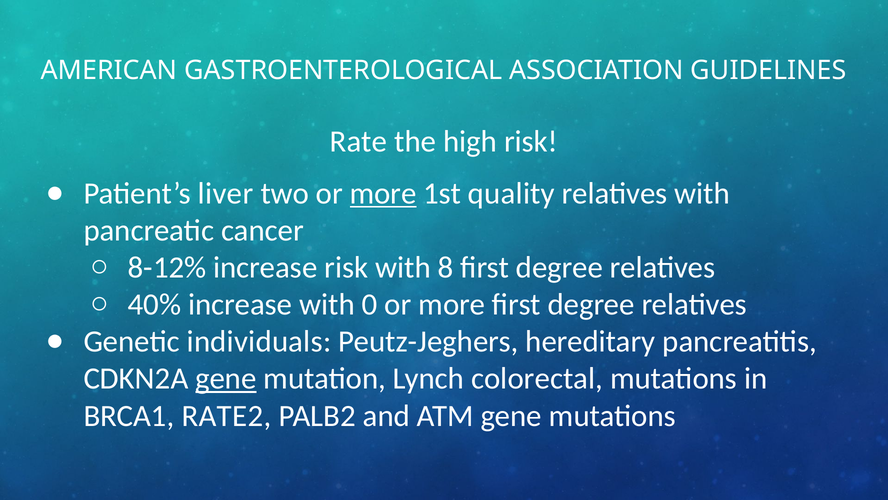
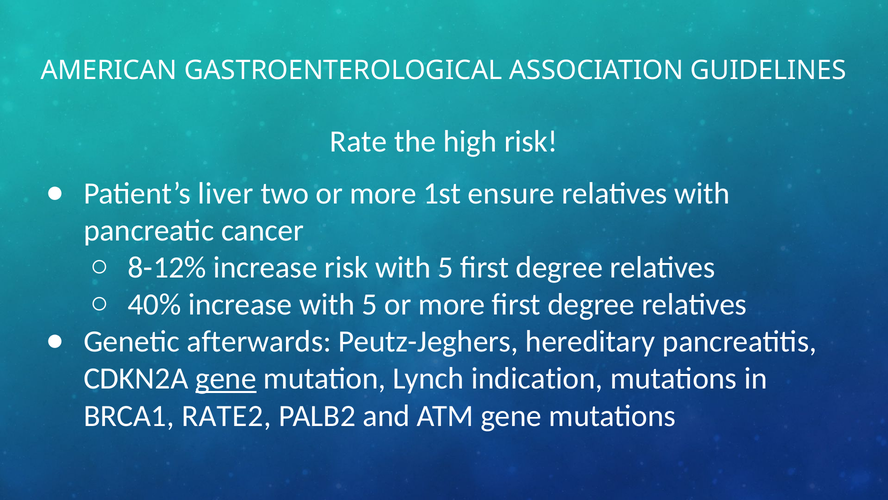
more underline: present -> none (383, 193)
quality: quality -> ensure (511, 193)
risk with 8: 8 -> 5 (446, 267)
increase with 0: 0 -> 5 (370, 304)
individuals: individuals -> afterwards (259, 341)
colorectal: colorectal -> indication (537, 378)
